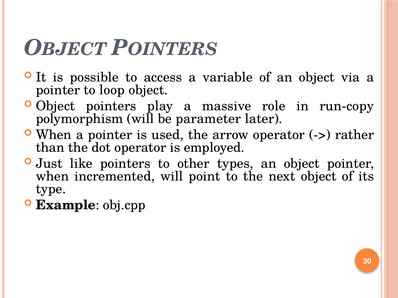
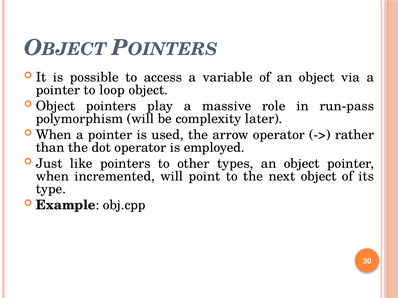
run-copy: run-copy -> run-pass (347, 106)
parameter: parameter -> complexity (208, 119)
